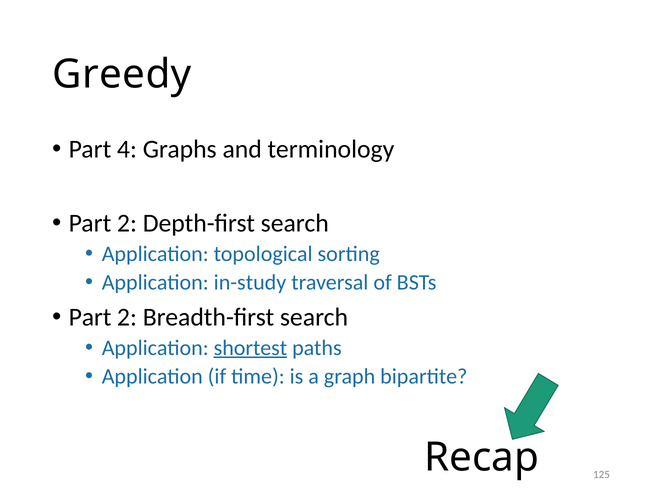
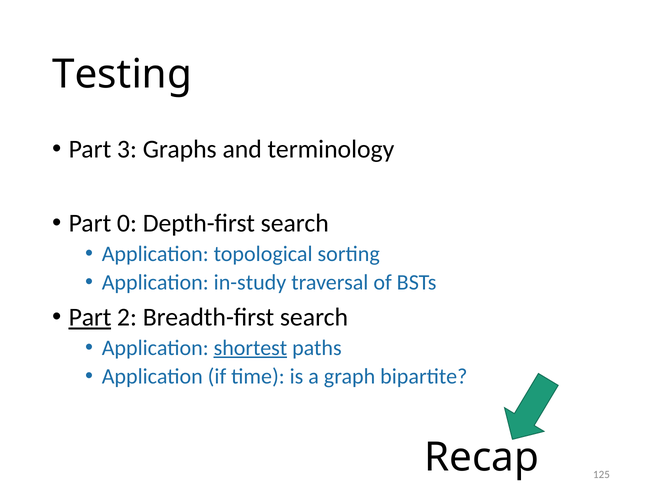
Greedy: Greedy -> Testing (122, 74)
4: 4 -> 3 (127, 149)
2: 2 -> 0 (127, 223)
Part underline: none -> present (90, 317)
